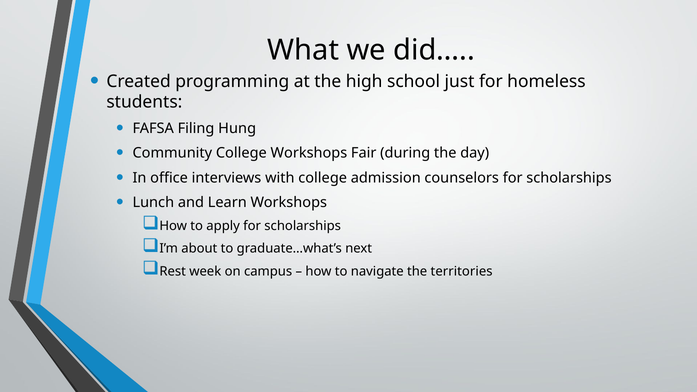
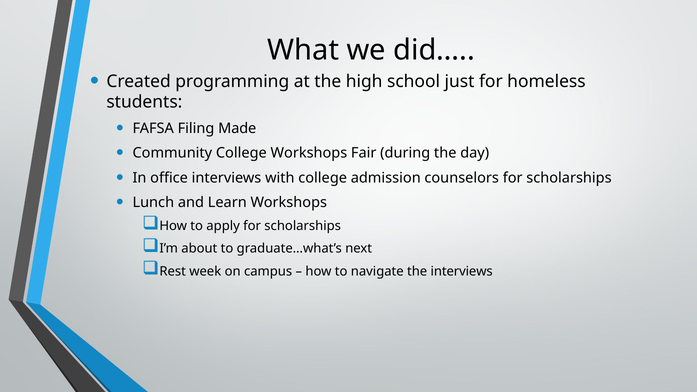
Hung: Hung -> Made (237, 128)
the territories: territories -> interviews (462, 271)
